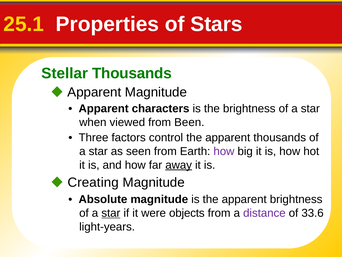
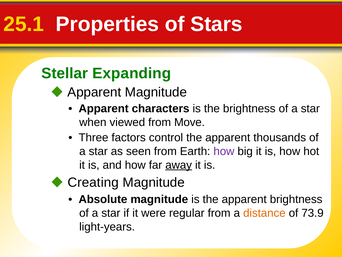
Stellar Thousands: Thousands -> Expanding (132, 73)
Been: Been -> Move (189, 122)
star underline: present -> none (111, 213)
objects: objects -> regular (187, 213)
distance colour: purple -> orange (264, 213)
33.6: 33.6 -> 73.9 (313, 213)
